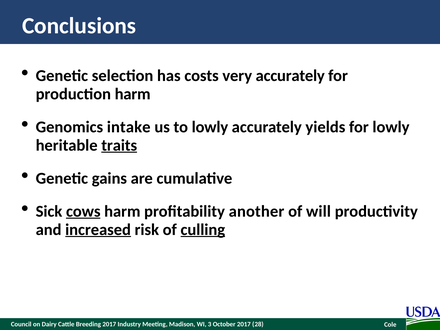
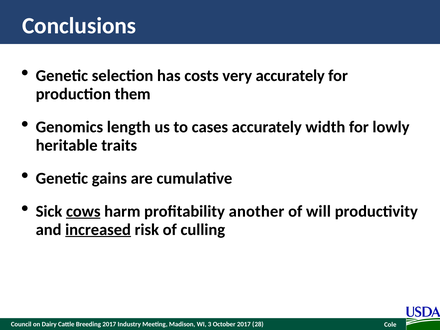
production harm: harm -> them (133, 94)
intake: intake -> length (129, 127)
to lowly: lowly -> cases (210, 127)
yields: yields -> width (325, 127)
traits underline: present -> none (119, 145)
culling underline: present -> none (203, 230)
